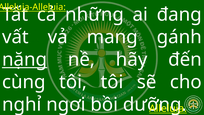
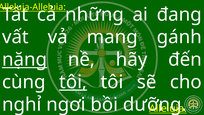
tôi underline: none -> present (73, 82)
